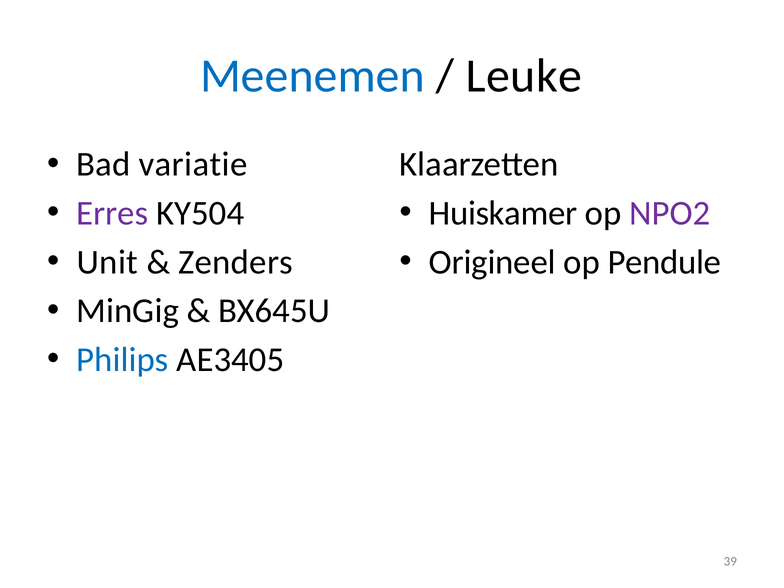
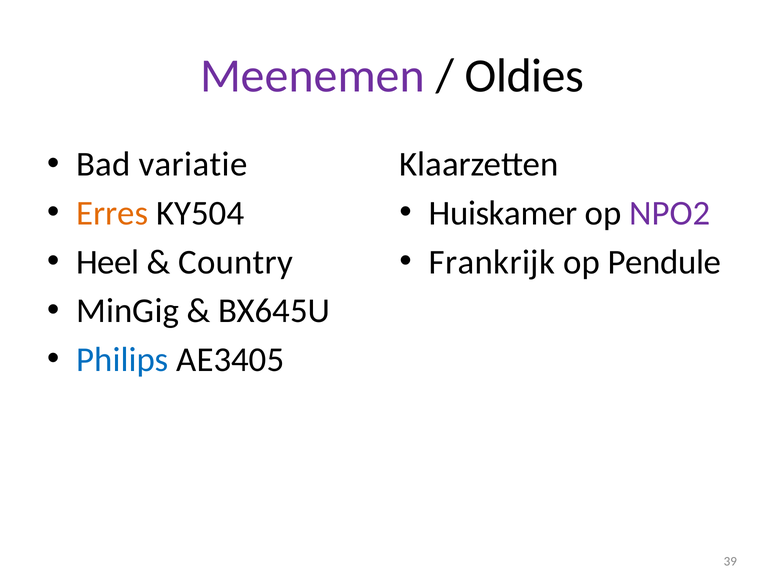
Meenemen colour: blue -> purple (312, 76)
Leuke: Leuke -> Oldies (524, 76)
Erres colour: purple -> orange (112, 213)
Unit: Unit -> Heel (108, 262)
Zenders: Zenders -> Country (236, 262)
Origineel: Origineel -> Frankrijk (492, 262)
